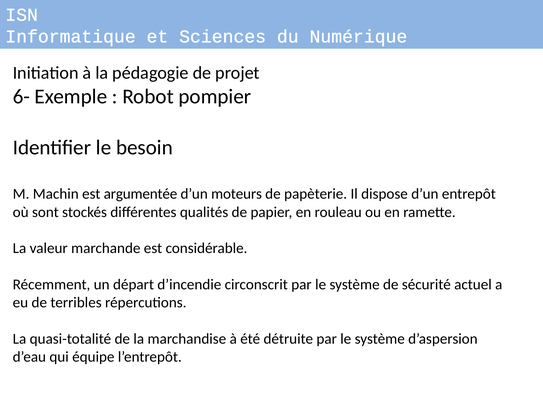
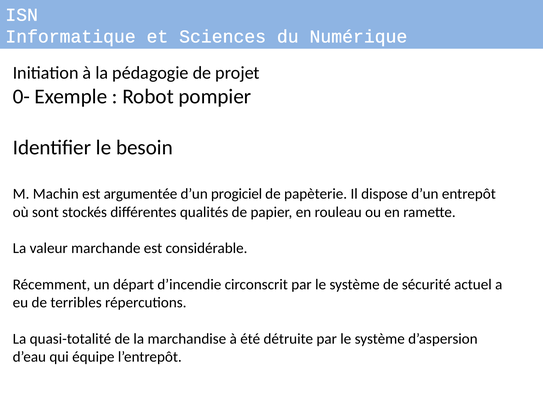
6-: 6- -> 0- (21, 97)
moteurs: moteurs -> progiciel (237, 194)
